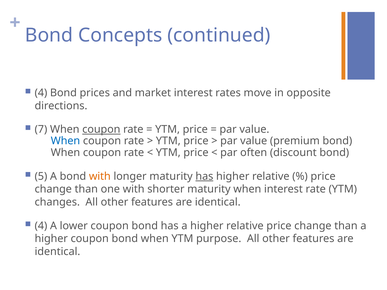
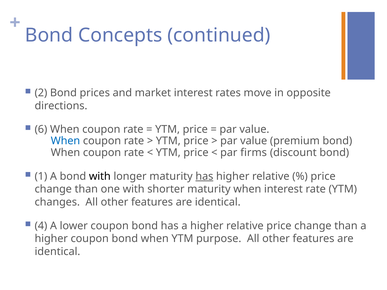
4: 4 -> 2 (41, 93)
7: 7 -> 6 (41, 130)
coupon underline: present -> none (101, 130)
often: often -> firms (254, 153)
5: 5 -> 1 (41, 176)
with colour: orange -> black (100, 176)
